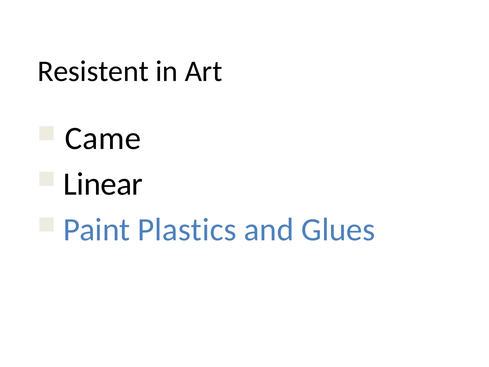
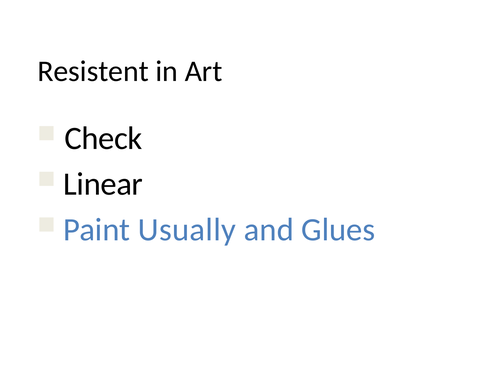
Came: Came -> Check (103, 138)
Plastics: Plastics -> Usually (187, 230)
